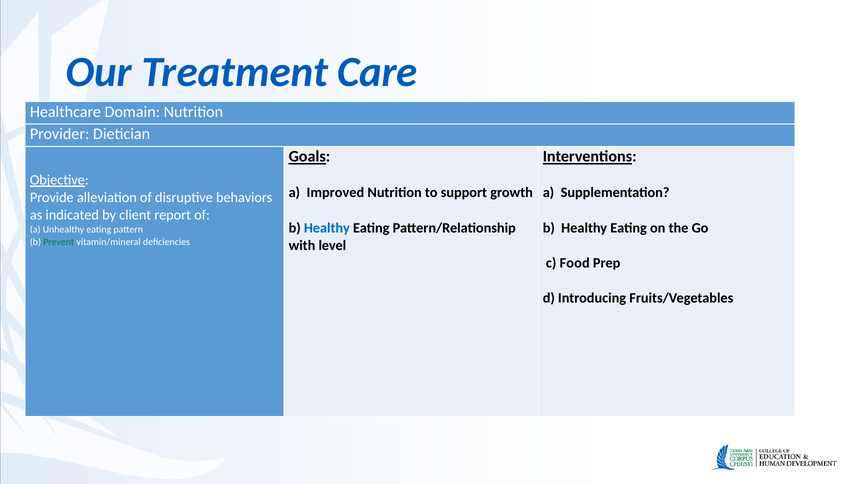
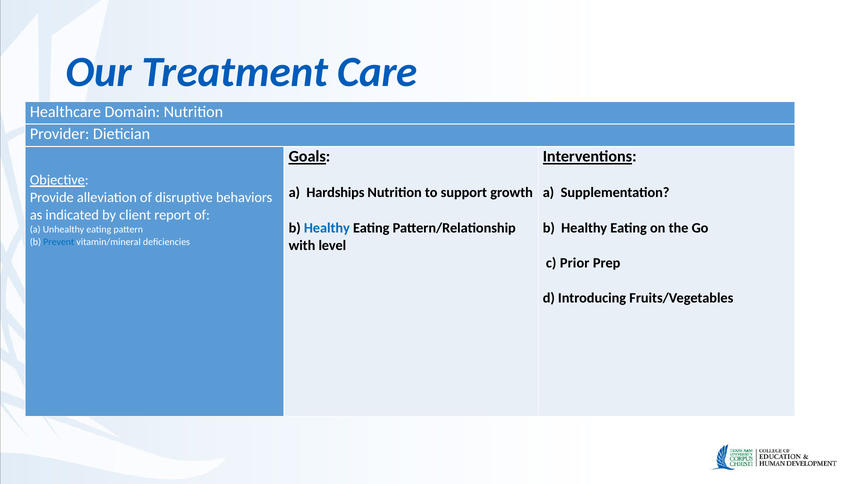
Improved: Improved -> Hardships (335, 193)
Prevent colour: green -> blue (59, 242)
Food: Food -> Prior (575, 263)
